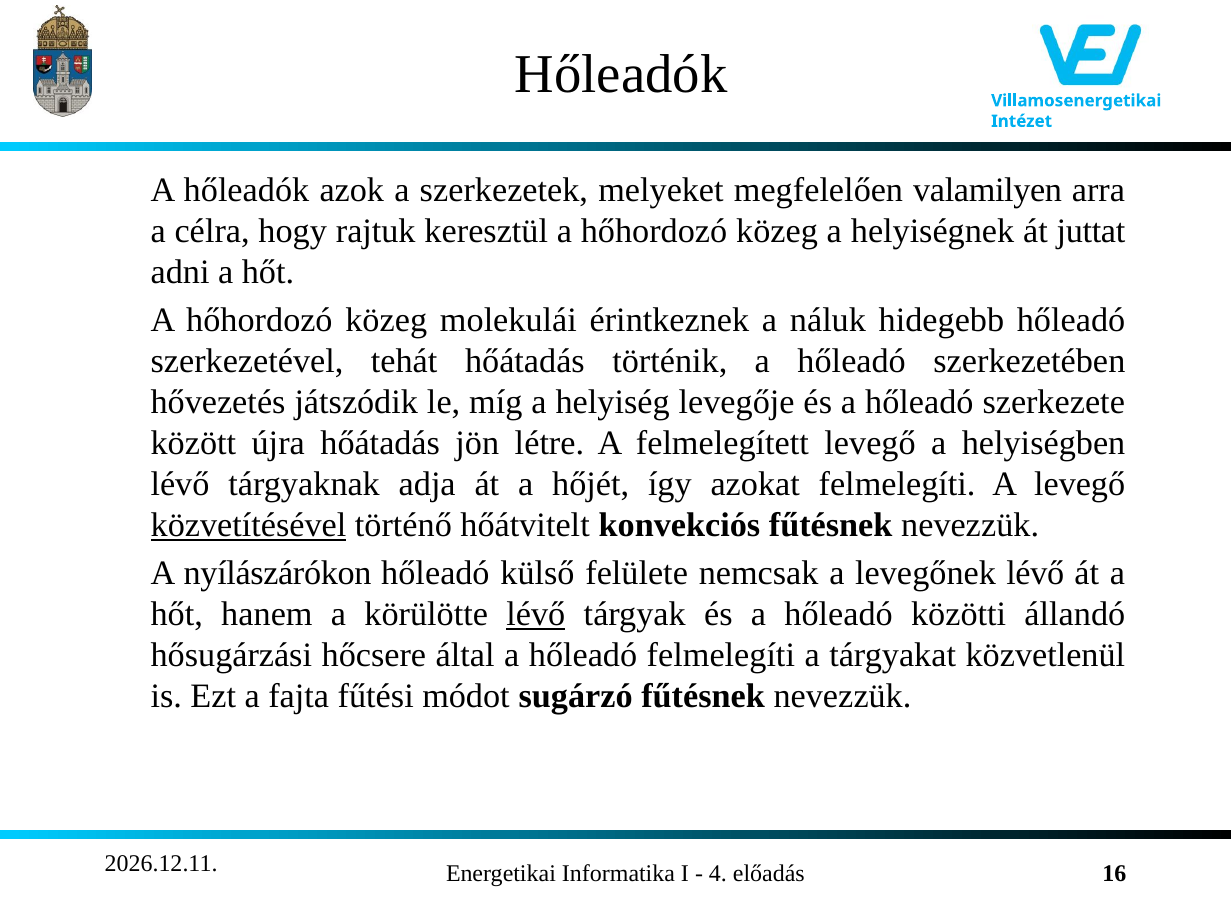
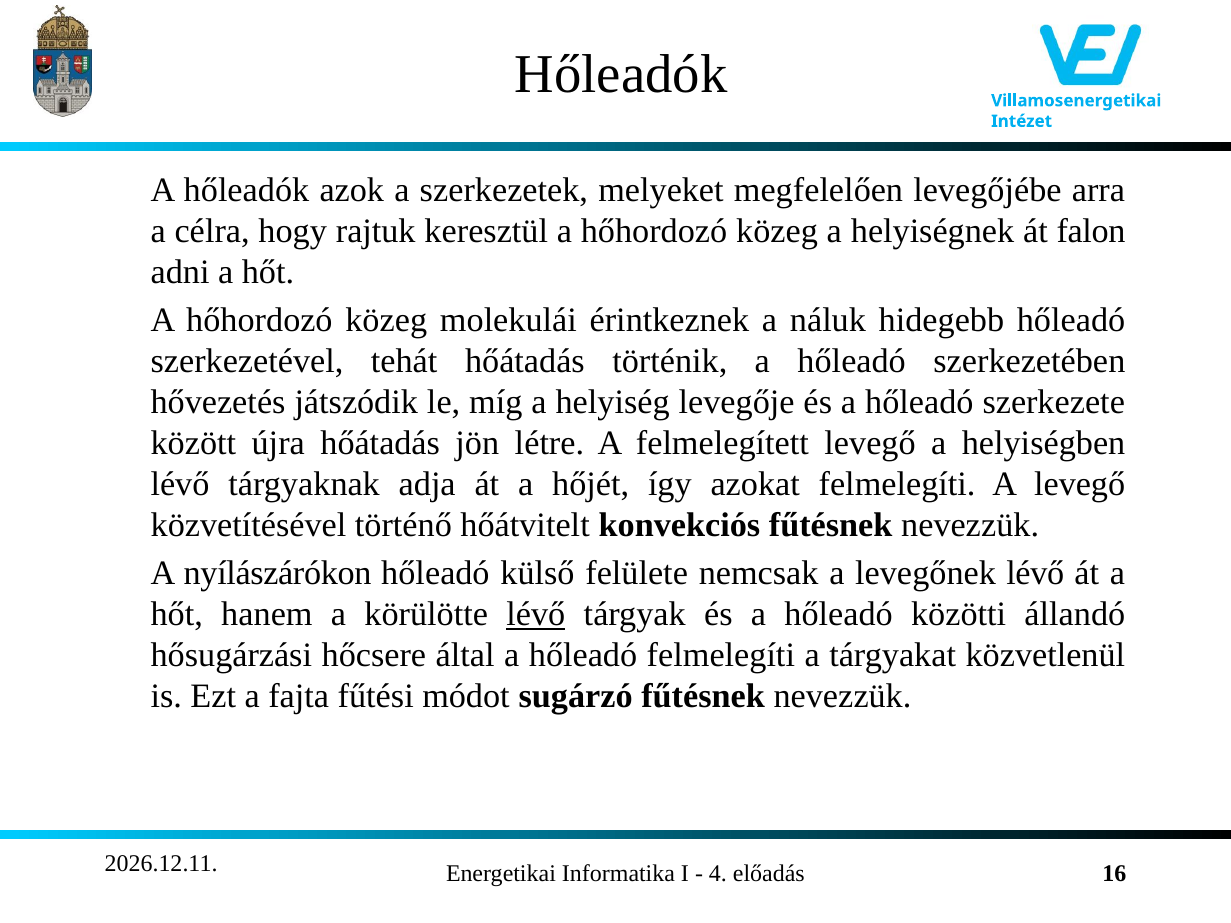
valamilyen: valamilyen -> levegőjébe (987, 190)
juttat: juttat -> falon (1091, 231)
közvetítésével underline: present -> none (248, 525)
